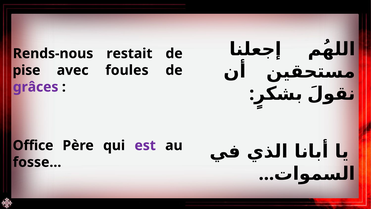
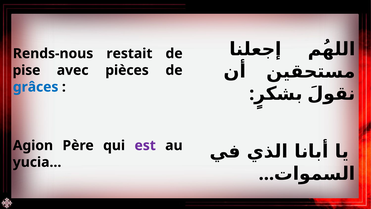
foules: foules -> pièces (127, 70)
grâces colour: purple -> blue (36, 87)
Office: Office -> Agion (33, 145)
fosse…: fosse… -> yucia… (37, 162)
